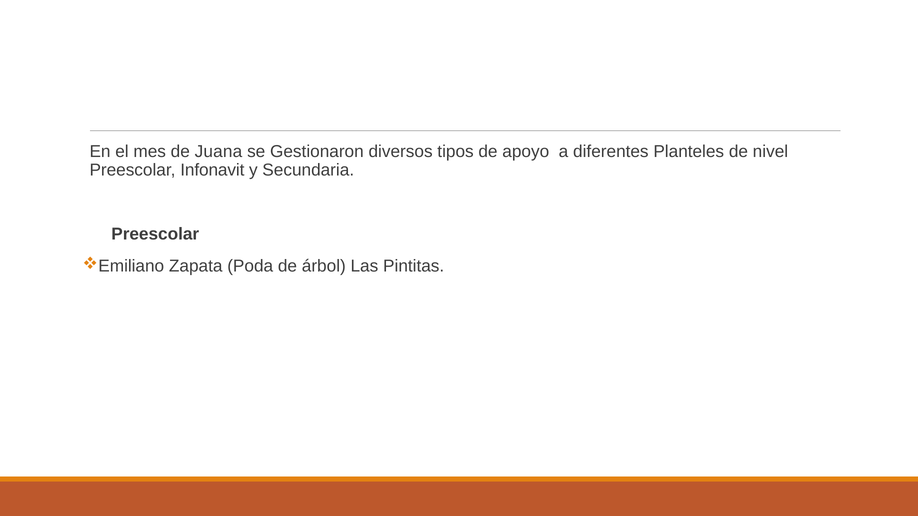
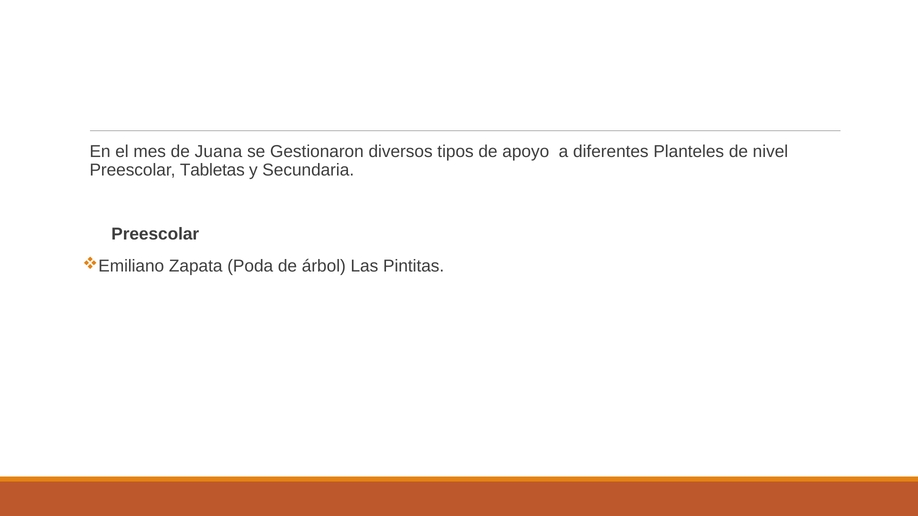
Infonavit: Infonavit -> Tabletas (212, 170)
